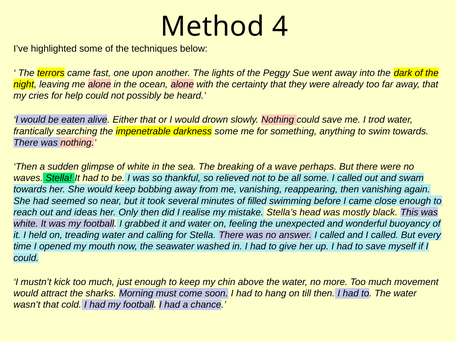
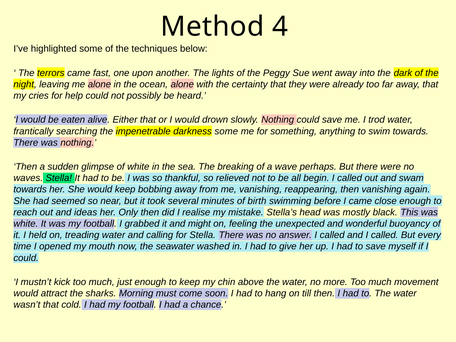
all some: some -> begin (316, 178)
filled: filled -> birth (257, 201)
and water: water -> might (199, 224)
